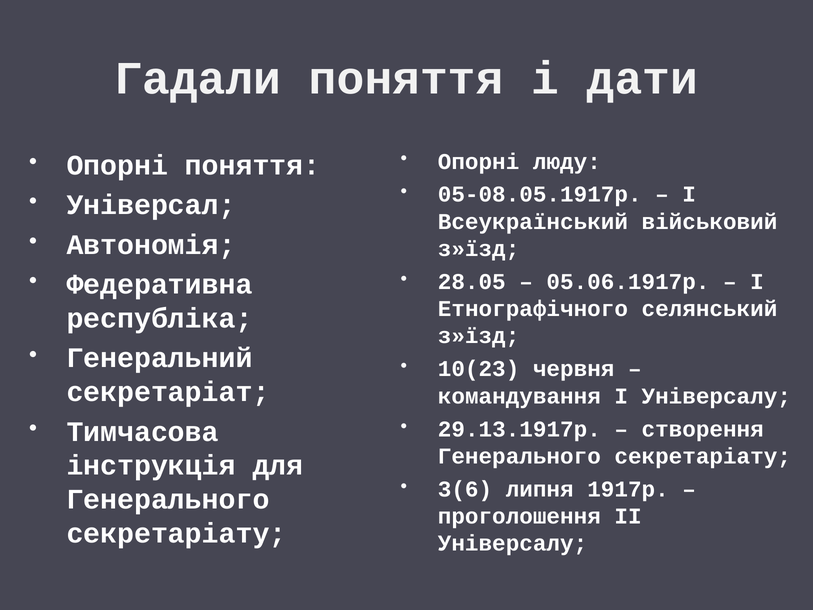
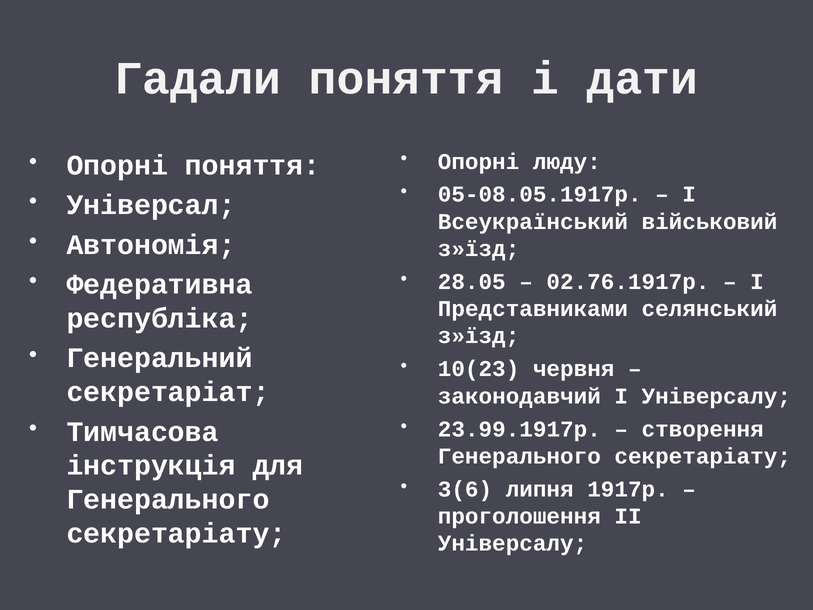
05.06.1917р: 05.06.1917р -> 02.76.1917р (628, 282)
Етнографічного: Етнографічного -> Представниками (533, 309)
командування: командування -> законодавчий (519, 396)
29.13.1917р: 29.13.1917р -> 23.99.1917р (519, 429)
